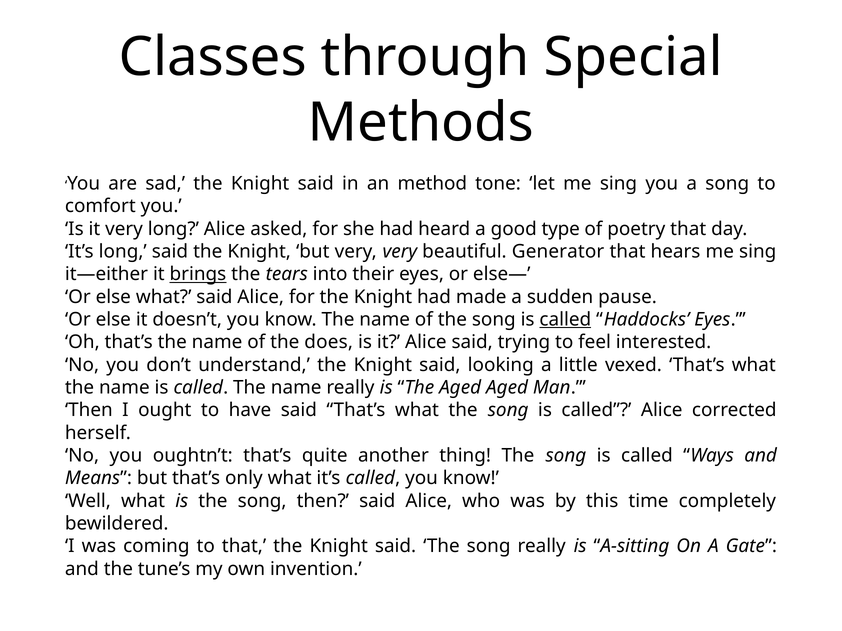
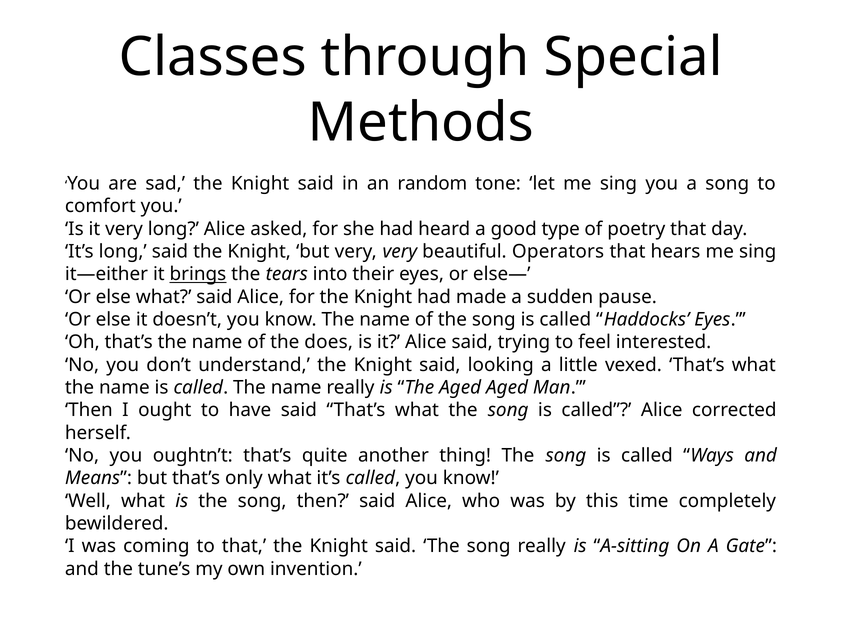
method: method -> random (432, 184)
Generator: Generator -> Operators (558, 252)
called underline: present -> none (565, 320)
